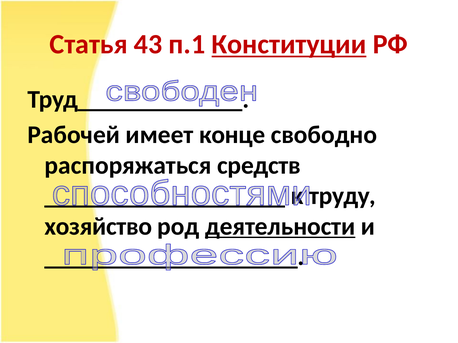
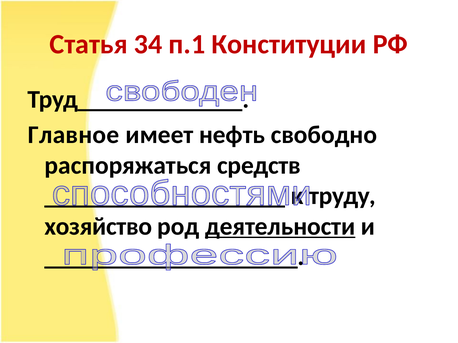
43: 43 -> 34 (148, 44)
Конституции underline: present -> none (289, 44)
Рабочей: Рабочей -> Главное (74, 135)
конце: конце -> нефть (232, 135)
